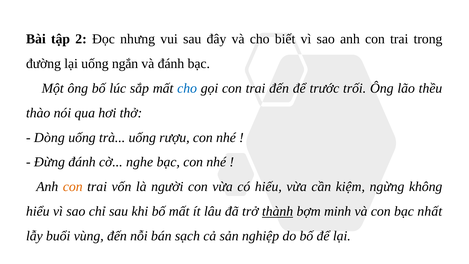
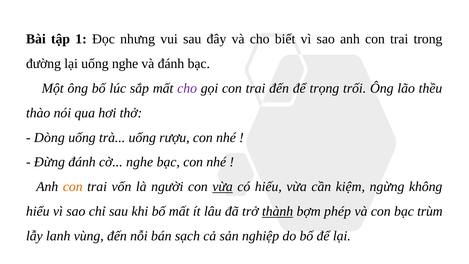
2: 2 -> 1 (81, 39)
uống ngắn: ngắn -> nghe (125, 63)
cho colour: blue -> purple (187, 88)
trước: trước -> trọng (324, 88)
vừa underline: none -> present (223, 187)
minh: minh -> phép (338, 211)
nhất: nhất -> trùm (430, 211)
buổi: buổi -> lanh (58, 236)
